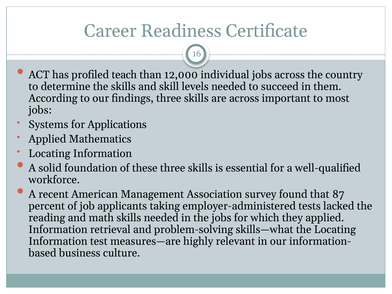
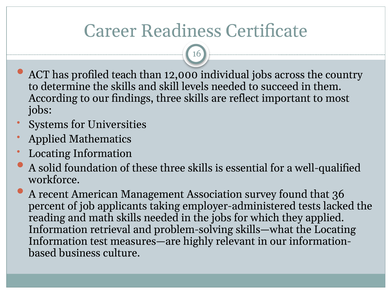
are across: across -> reflect (244, 98)
Applications: Applications -> Universities (117, 124)
87: 87 -> 36 (338, 194)
